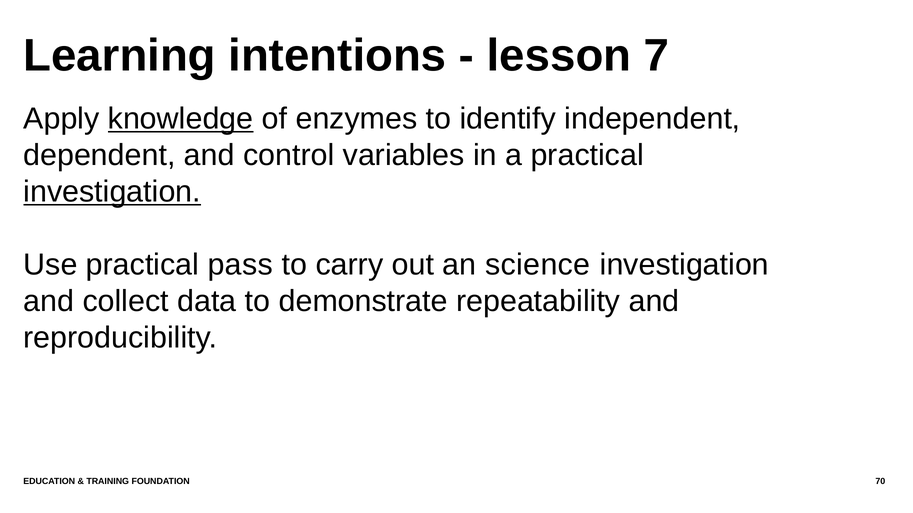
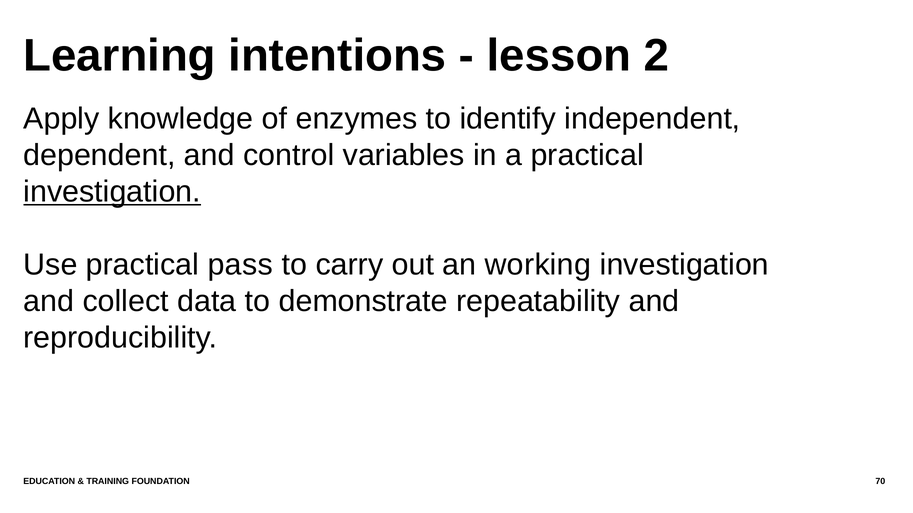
7: 7 -> 2 (657, 56)
knowledge underline: present -> none (181, 119)
science: science -> working (538, 265)
